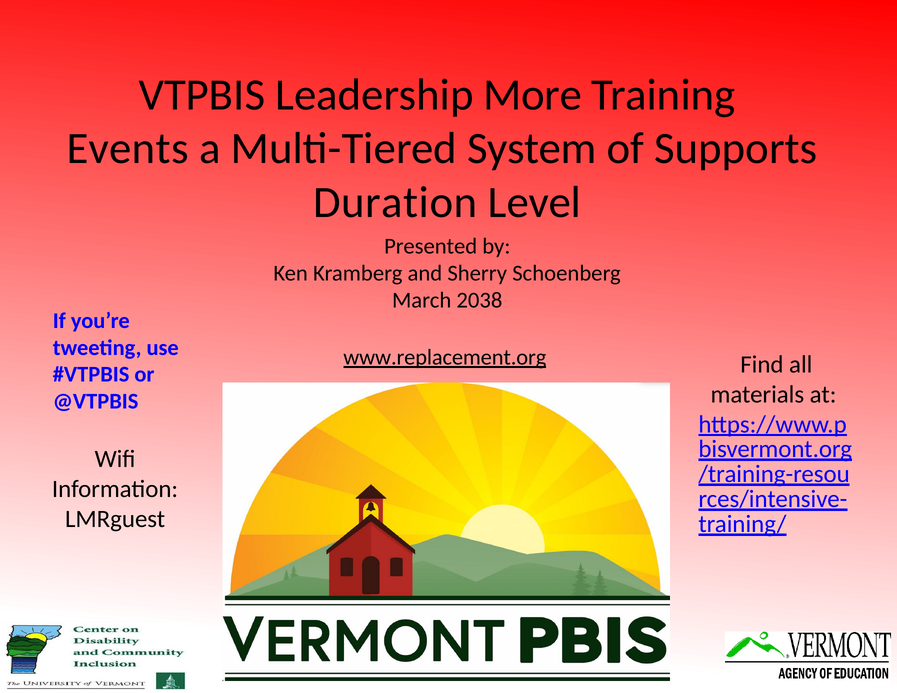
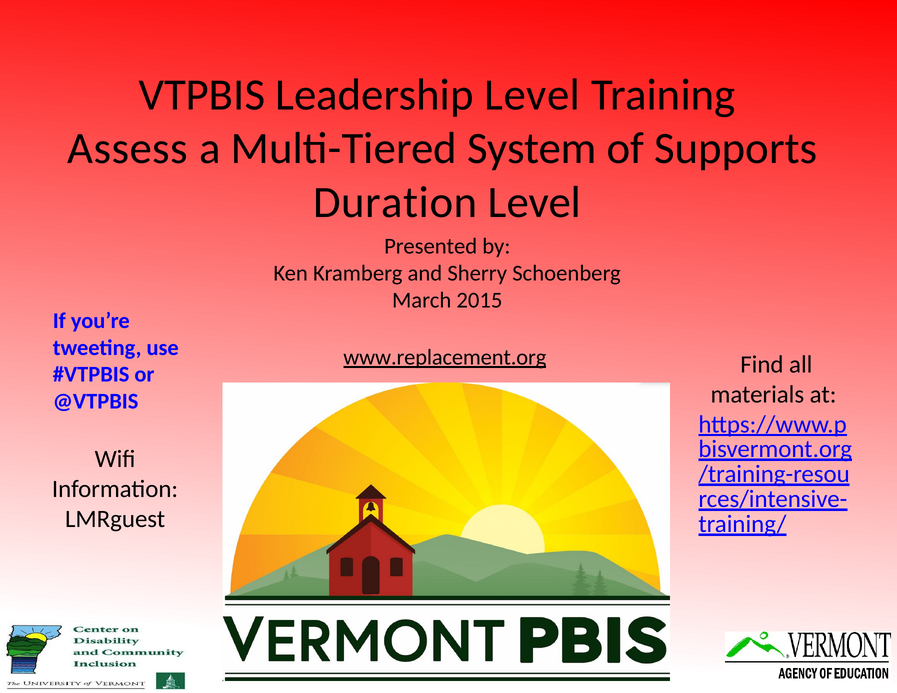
Leadership More: More -> Level (532, 95)
Events: Events -> Assess (128, 149)
2038: 2038 -> 2015 (479, 301)
